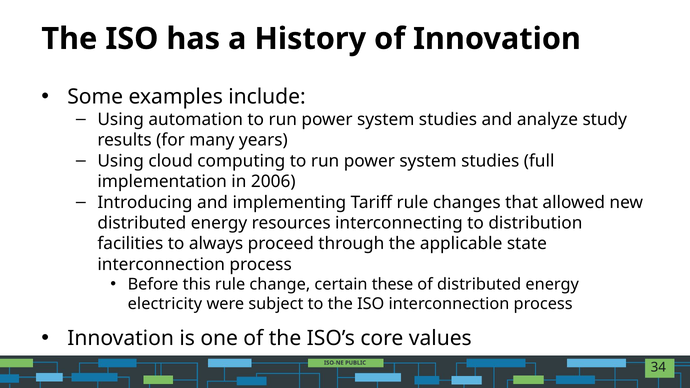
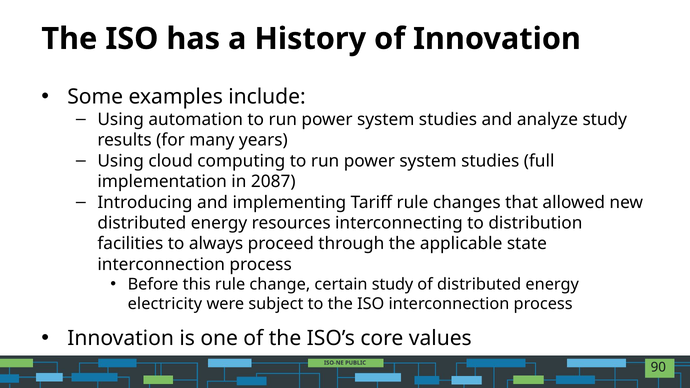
2006: 2006 -> 2087 (273, 182)
certain these: these -> study (393, 285)
34: 34 -> 90 (658, 368)
